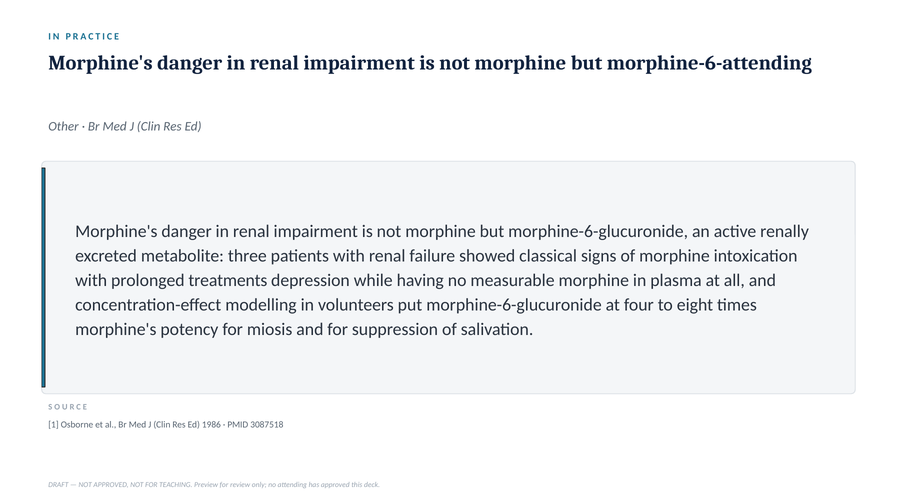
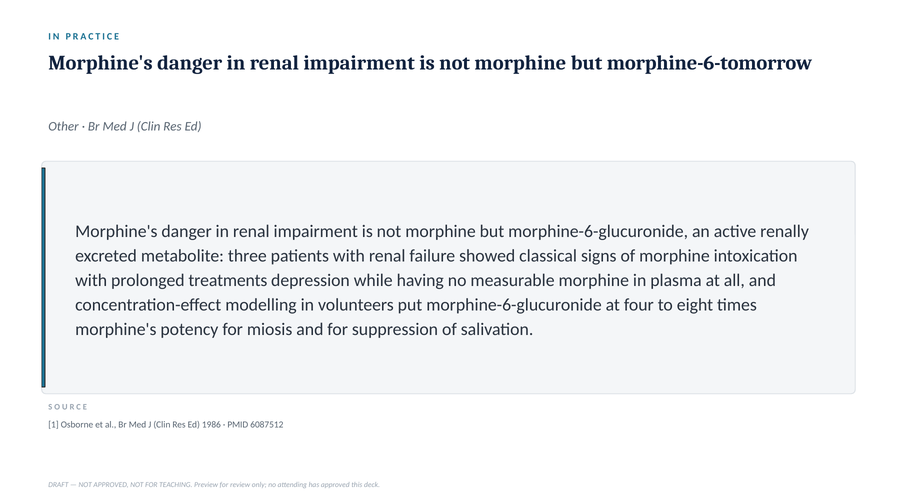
morphine-6-attending: morphine-6-attending -> morphine-6-tomorrow (709, 63)
3087518: 3087518 -> 6087512 (267, 425)
